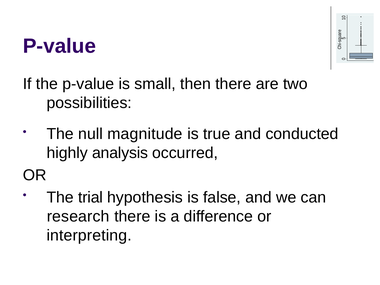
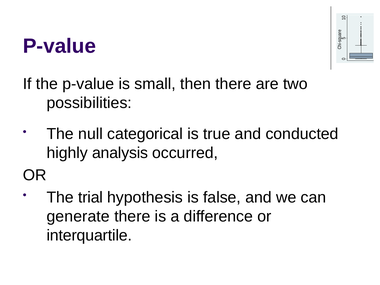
magnitude: magnitude -> categorical (145, 134)
research: research -> generate (78, 216)
interpreting: interpreting -> interquartile (89, 235)
